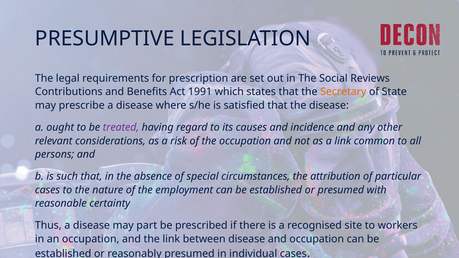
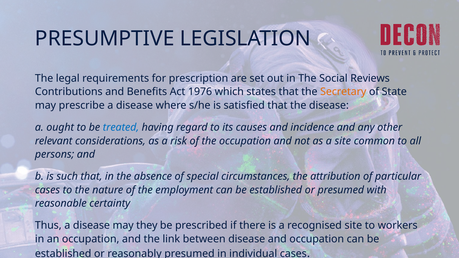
1991: 1991 -> 1976 (200, 92)
treated colour: purple -> blue (121, 127)
a link: link -> site (343, 141)
part: part -> they (147, 226)
